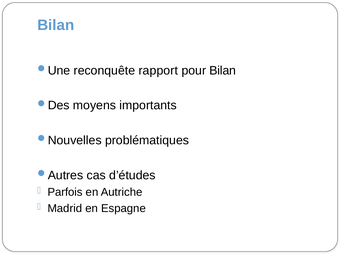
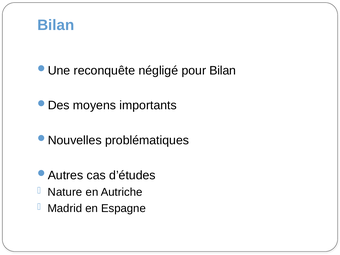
rapport: rapport -> négligé (158, 70)
Parfois: Parfois -> Nature (65, 192)
